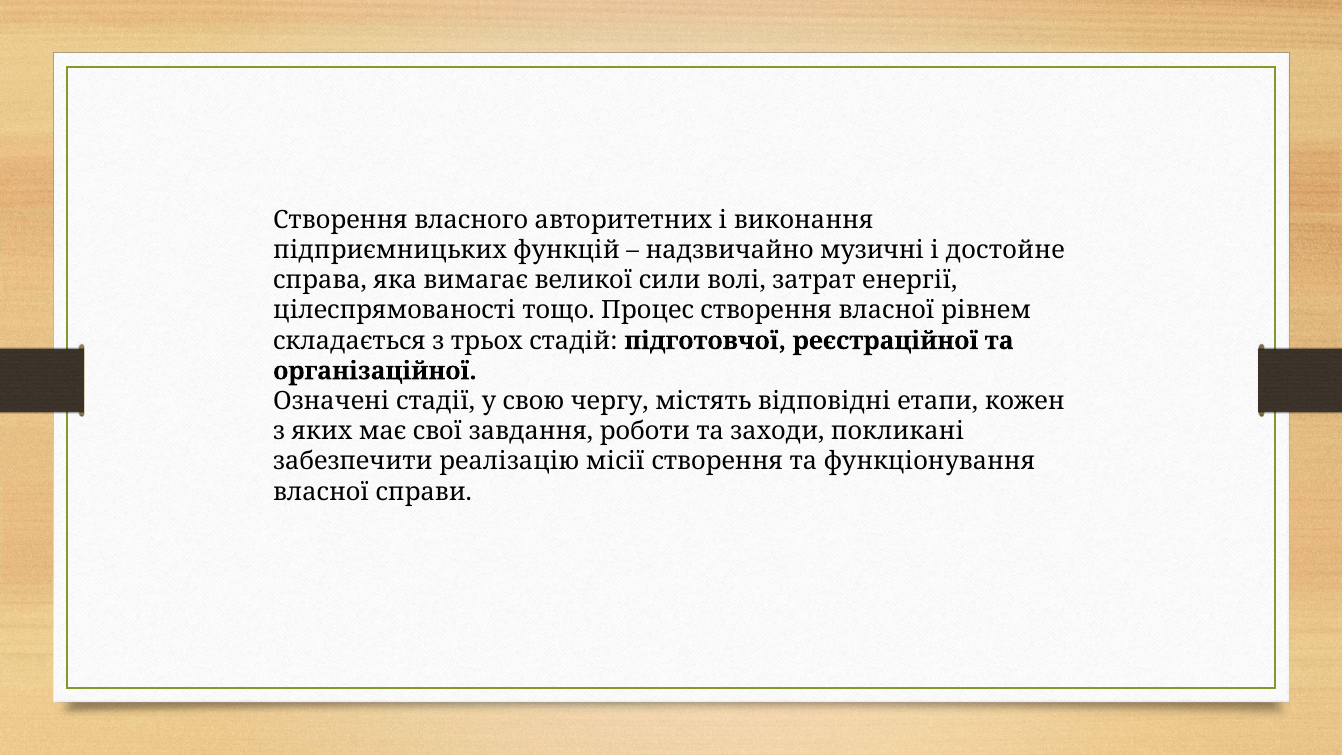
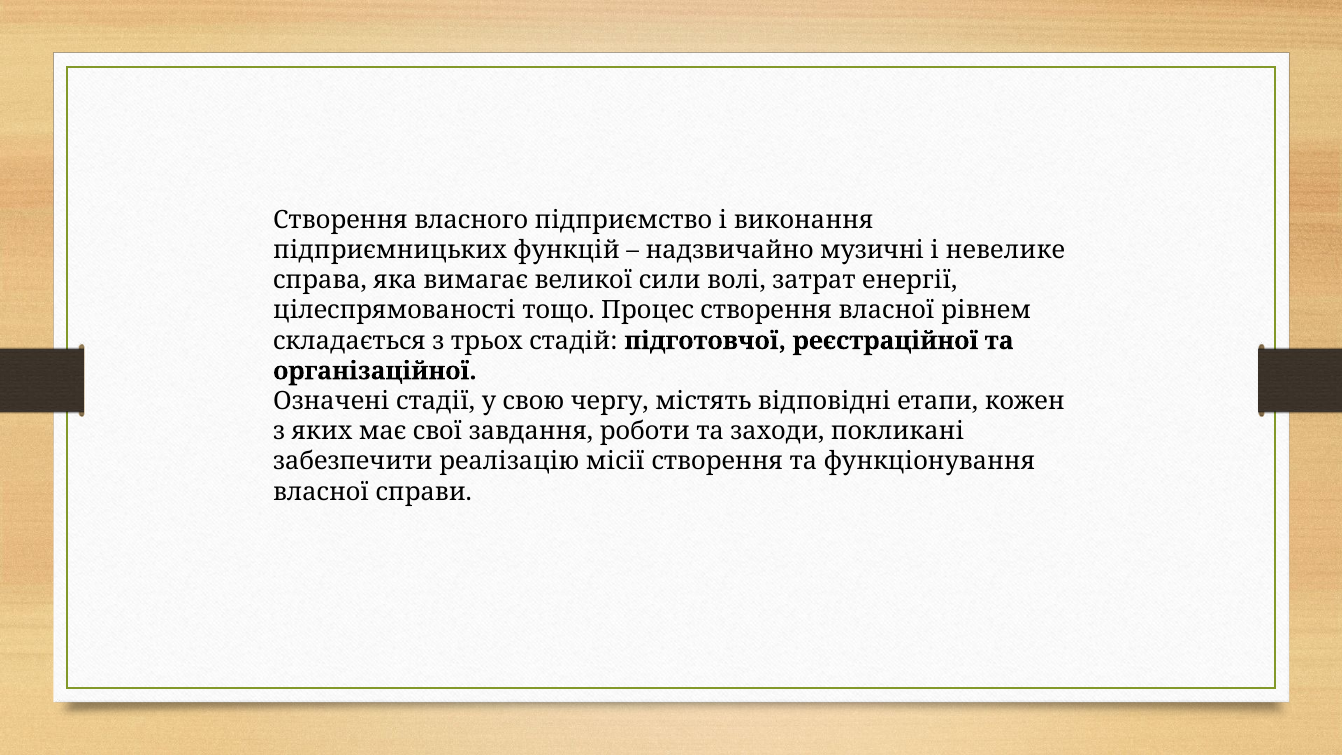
авторитетних: авторитетних -> підприємство (623, 220)
достойне: достойне -> невелике (1005, 250)
